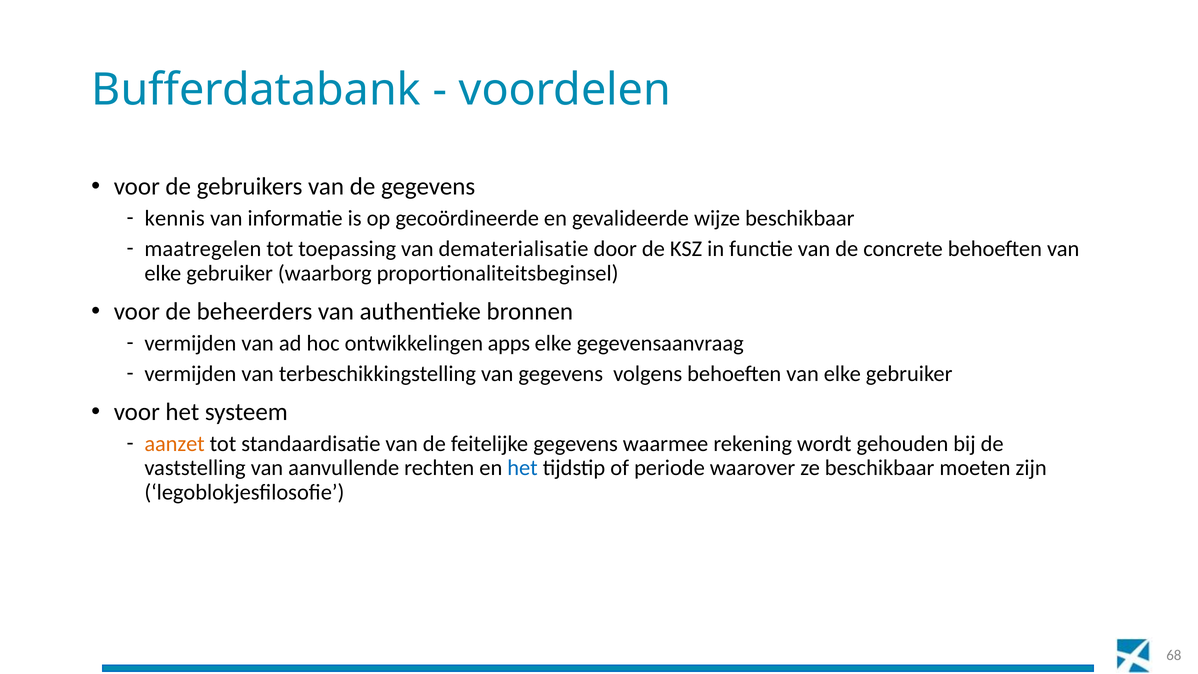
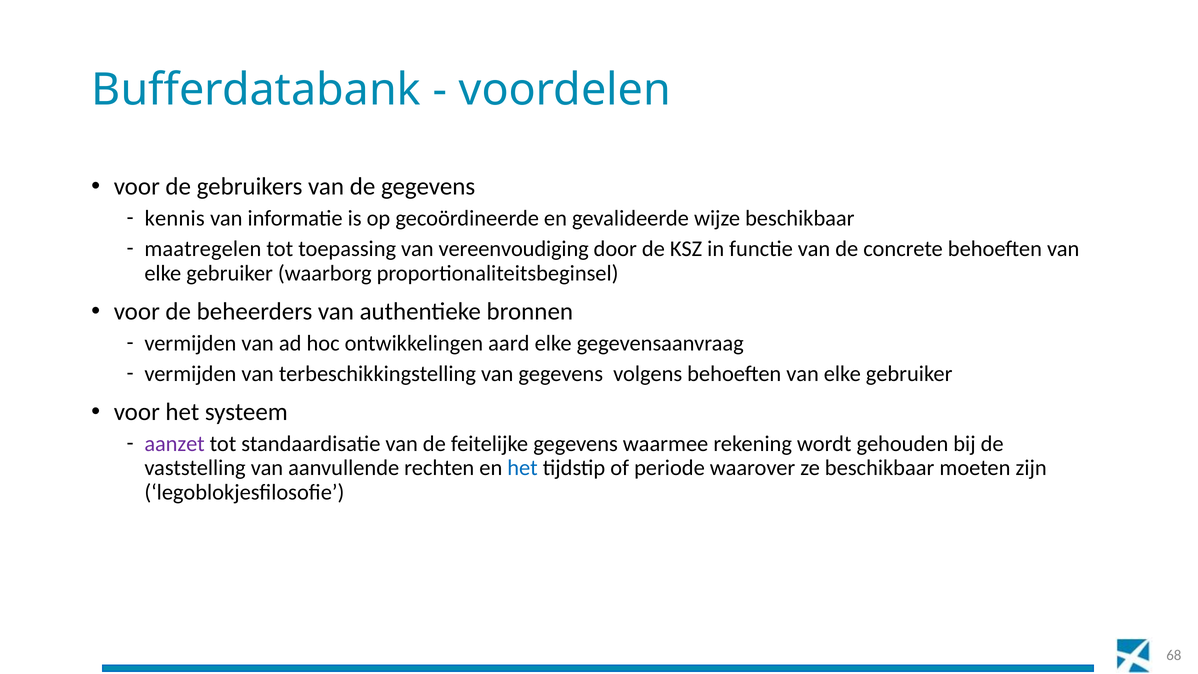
dematerialisatie: dematerialisatie -> vereenvoudiging (514, 249)
apps: apps -> aard (509, 343)
aanzet colour: orange -> purple (175, 444)
